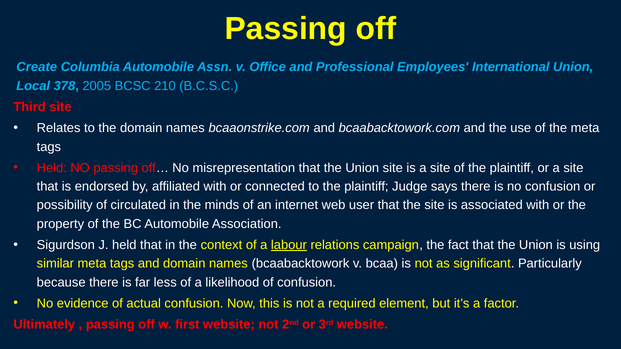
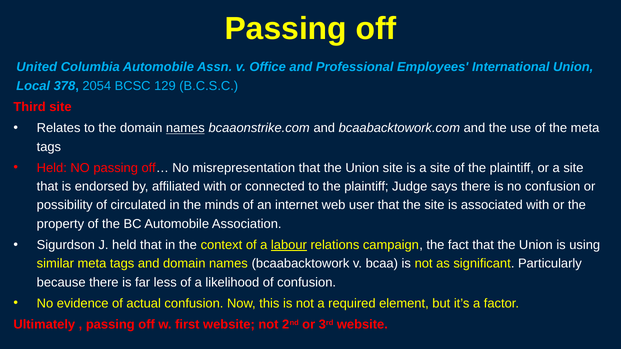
Create: Create -> United (37, 67)
2005: 2005 -> 2054 (97, 86)
210: 210 -> 129 (165, 86)
names underline: none -> present (185, 128)
